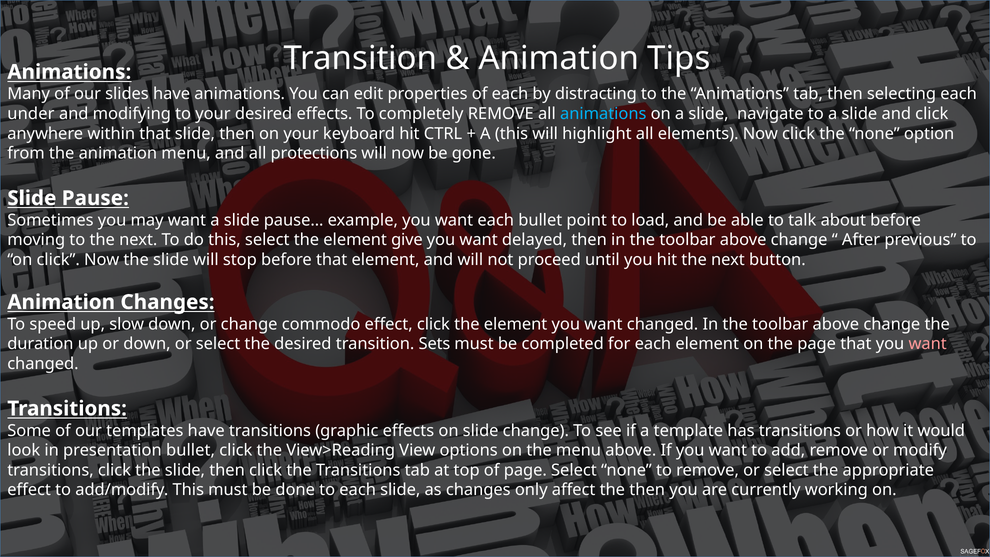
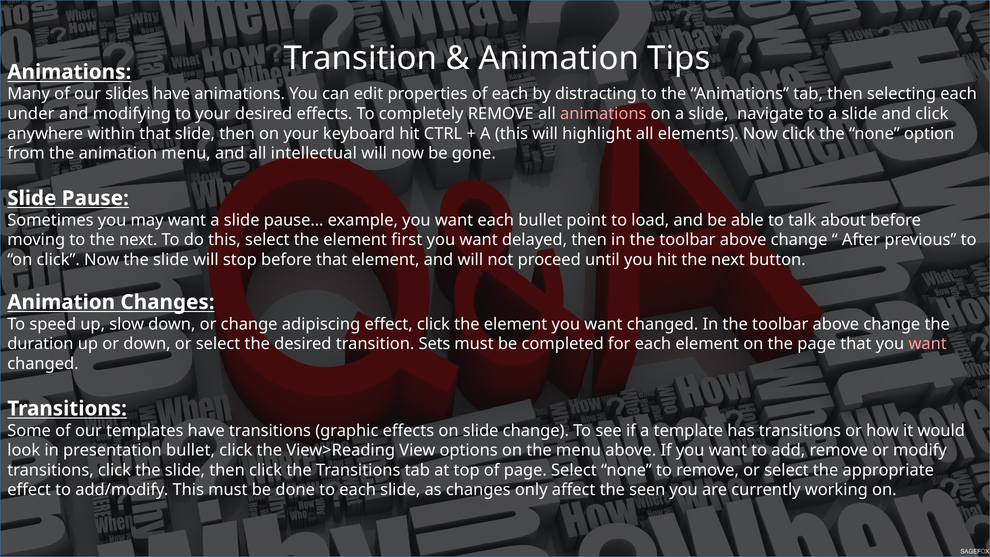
animations colour: light blue -> pink (603, 114)
protections: protections -> intellectual (314, 153)
give: give -> first (407, 240)
commodo: commodo -> adipiscing (321, 324)
the then: then -> seen (647, 490)
